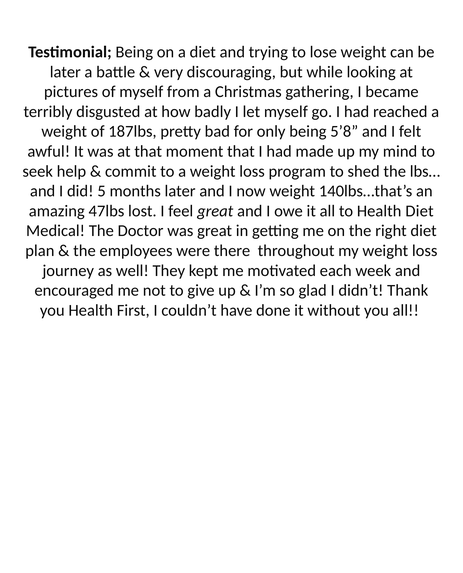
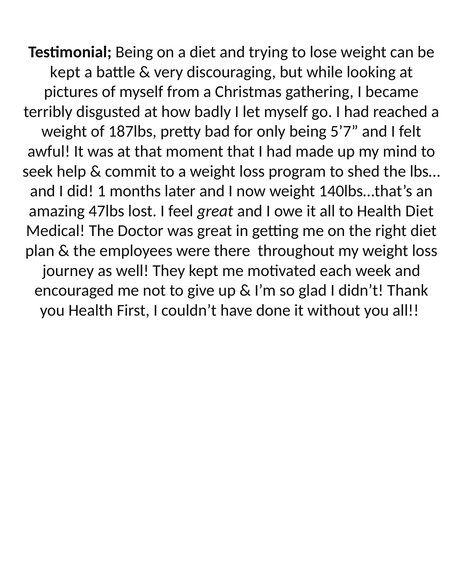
later: later -> kept (65, 72)
5’8: 5’8 -> 5’7 (344, 132)
5: 5 -> 1 (102, 191)
